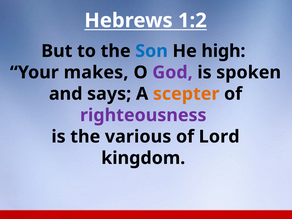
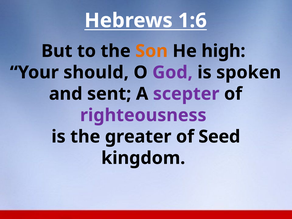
1:2: 1:2 -> 1:6 (192, 21)
Son colour: blue -> orange (152, 51)
makes: makes -> should (96, 72)
says: says -> sent (109, 94)
scepter colour: orange -> purple (186, 94)
various: various -> greater (138, 137)
Lord: Lord -> Seed (219, 137)
